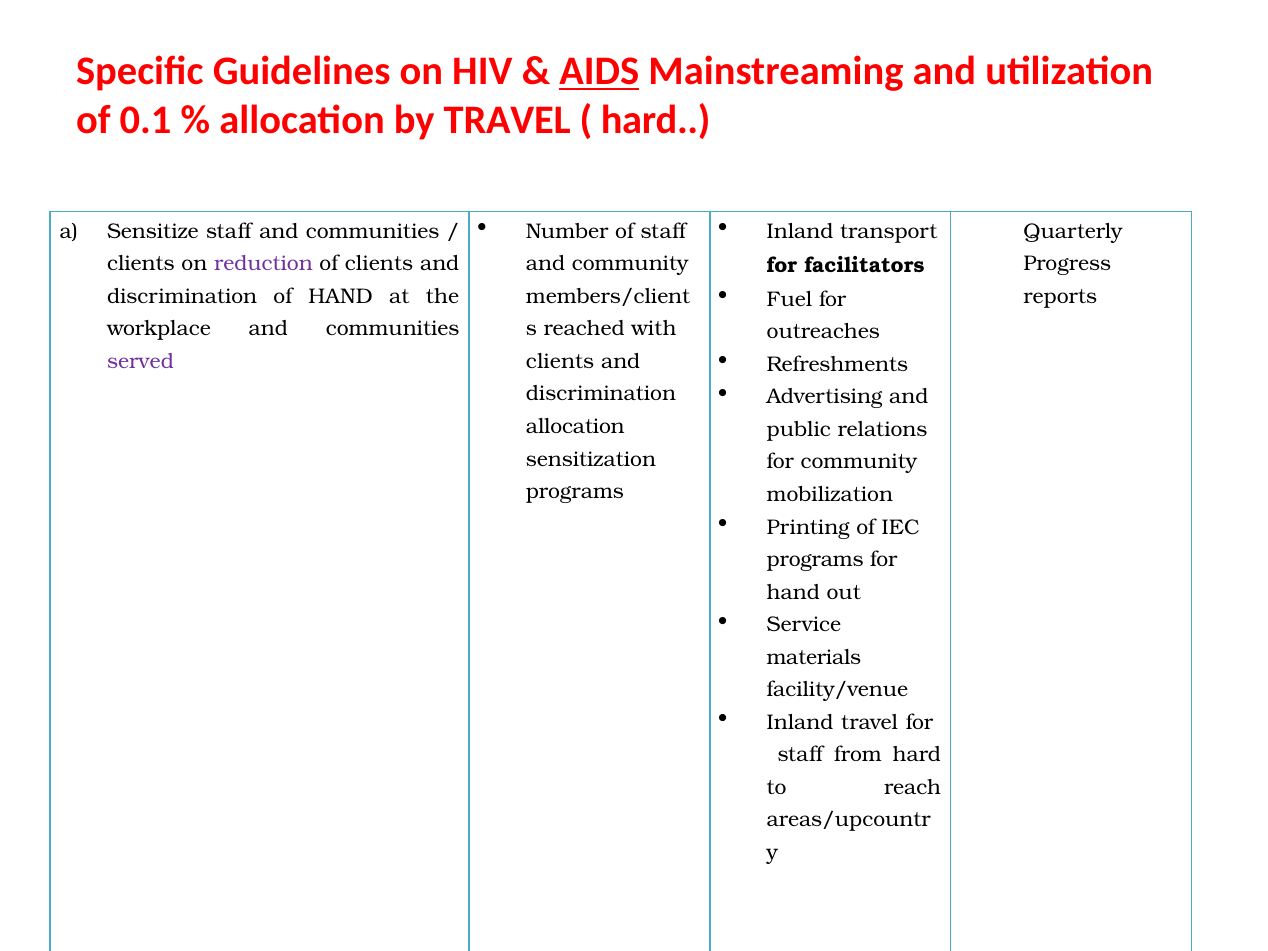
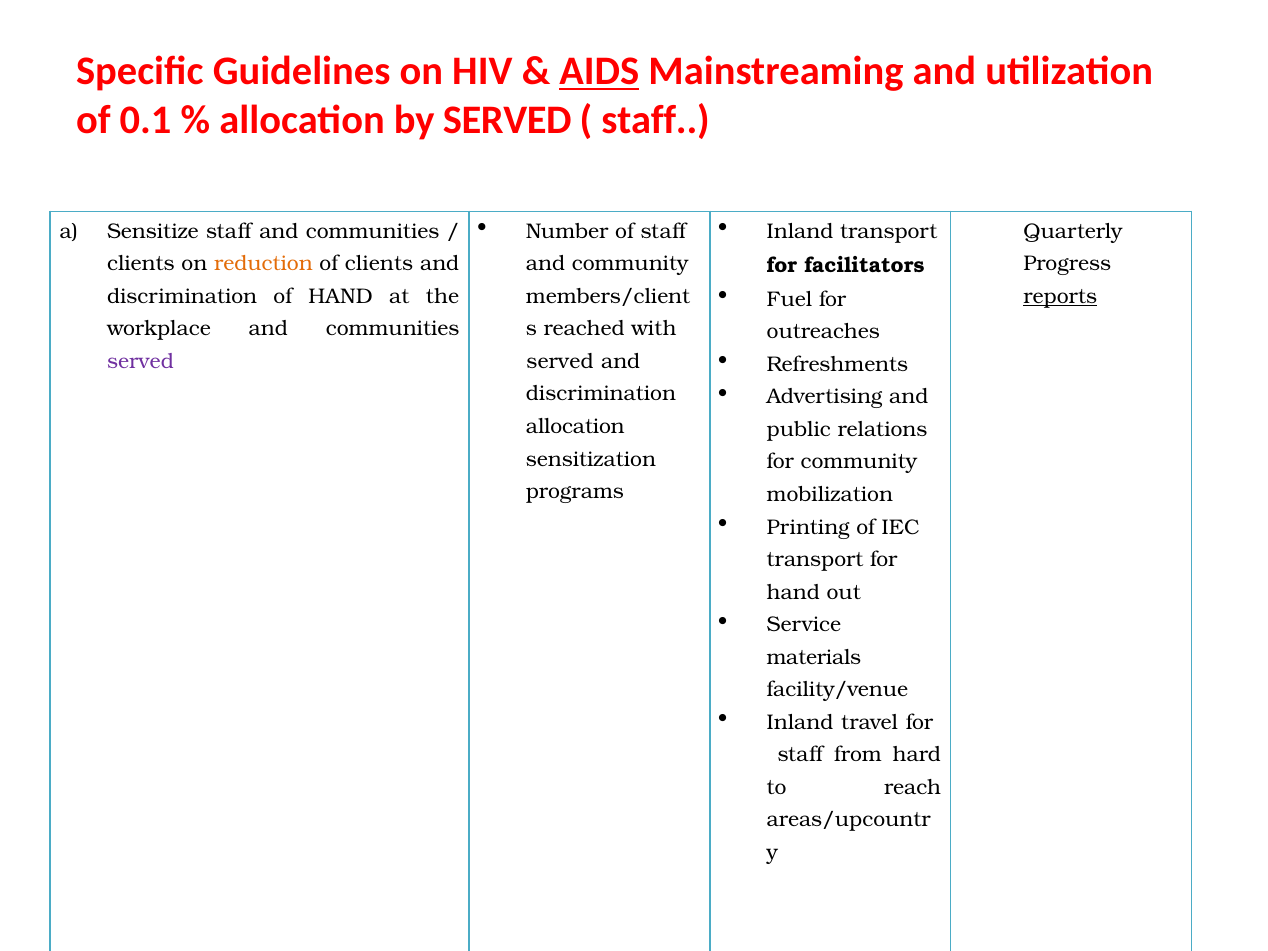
by TRAVEL: TRAVEL -> SERVED (507, 120)
hard: hard -> staff (656, 120)
reduction colour: purple -> orange (263, 264)
reports underline: none -> present (1060, 296)
clients: clients -> served (560, 361)
programs: programs -> transport (815, 560)
